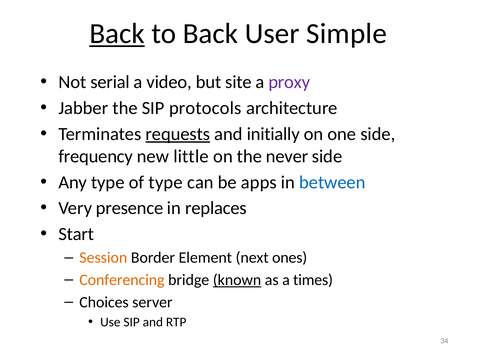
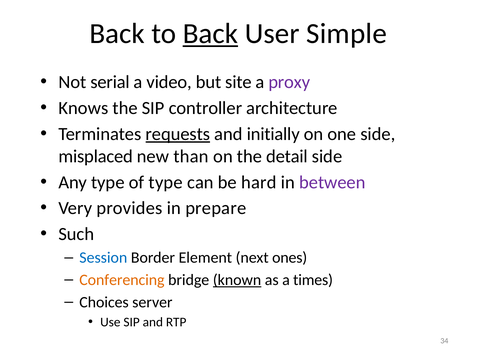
Back underline: present -> none (117, 34)
Back underline: none -> present (210, 34)
Jabber: Jabber -> Knows (83, 108)
protocols: protocols -> controller (205, 108)
frequency: frequency -> misplaced (96, 157)
little: little -> than (191, 157)
never: never -> detail (287, 157)
apps: apps -> hard (259, 183)
between colour: blue -> purple (332, 183)
presence: presence -> provides (129, 209)
replaces: replaces -> prepare (216, 209)
Start: Start -> Such (76, 235)
Session colour: orange -> blue (103, 258)
